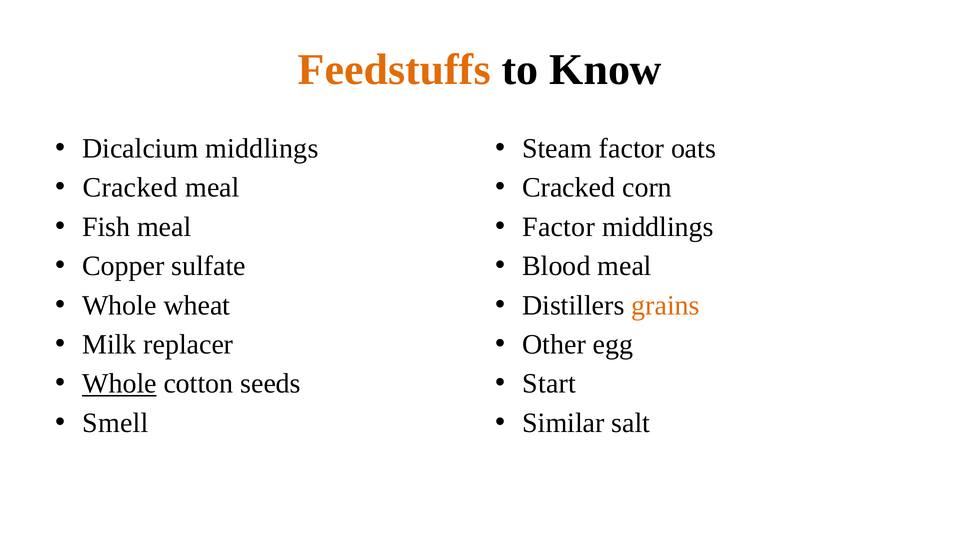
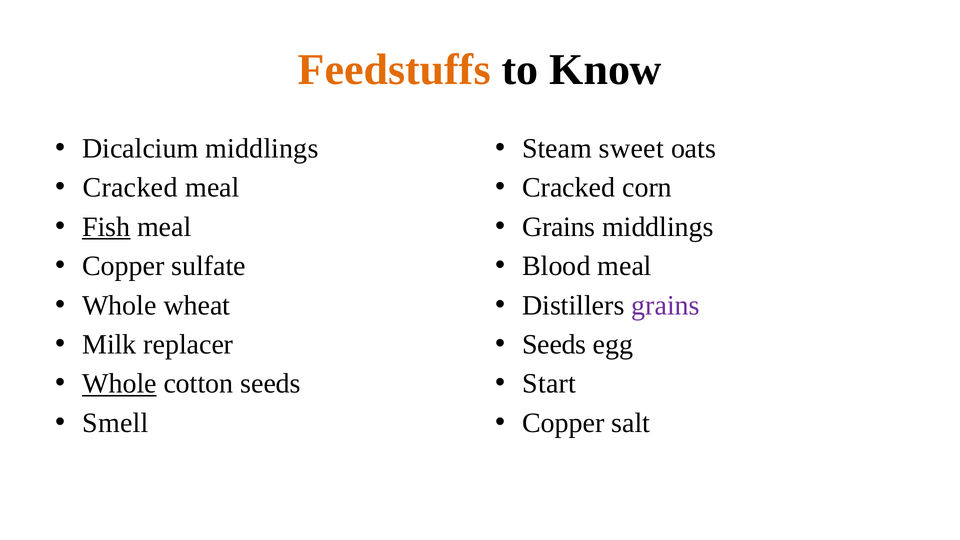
Steam factor: factor -> sweet (631, 148)
Fish underline: none -> present (106, 227)
Factor: Factor -> Grains (559, 227)
grains colour: orange -> purple (666, 305)
Other: Other -> Seeds (554, 345)
Similar: Similar -> Copper (563, 423)
